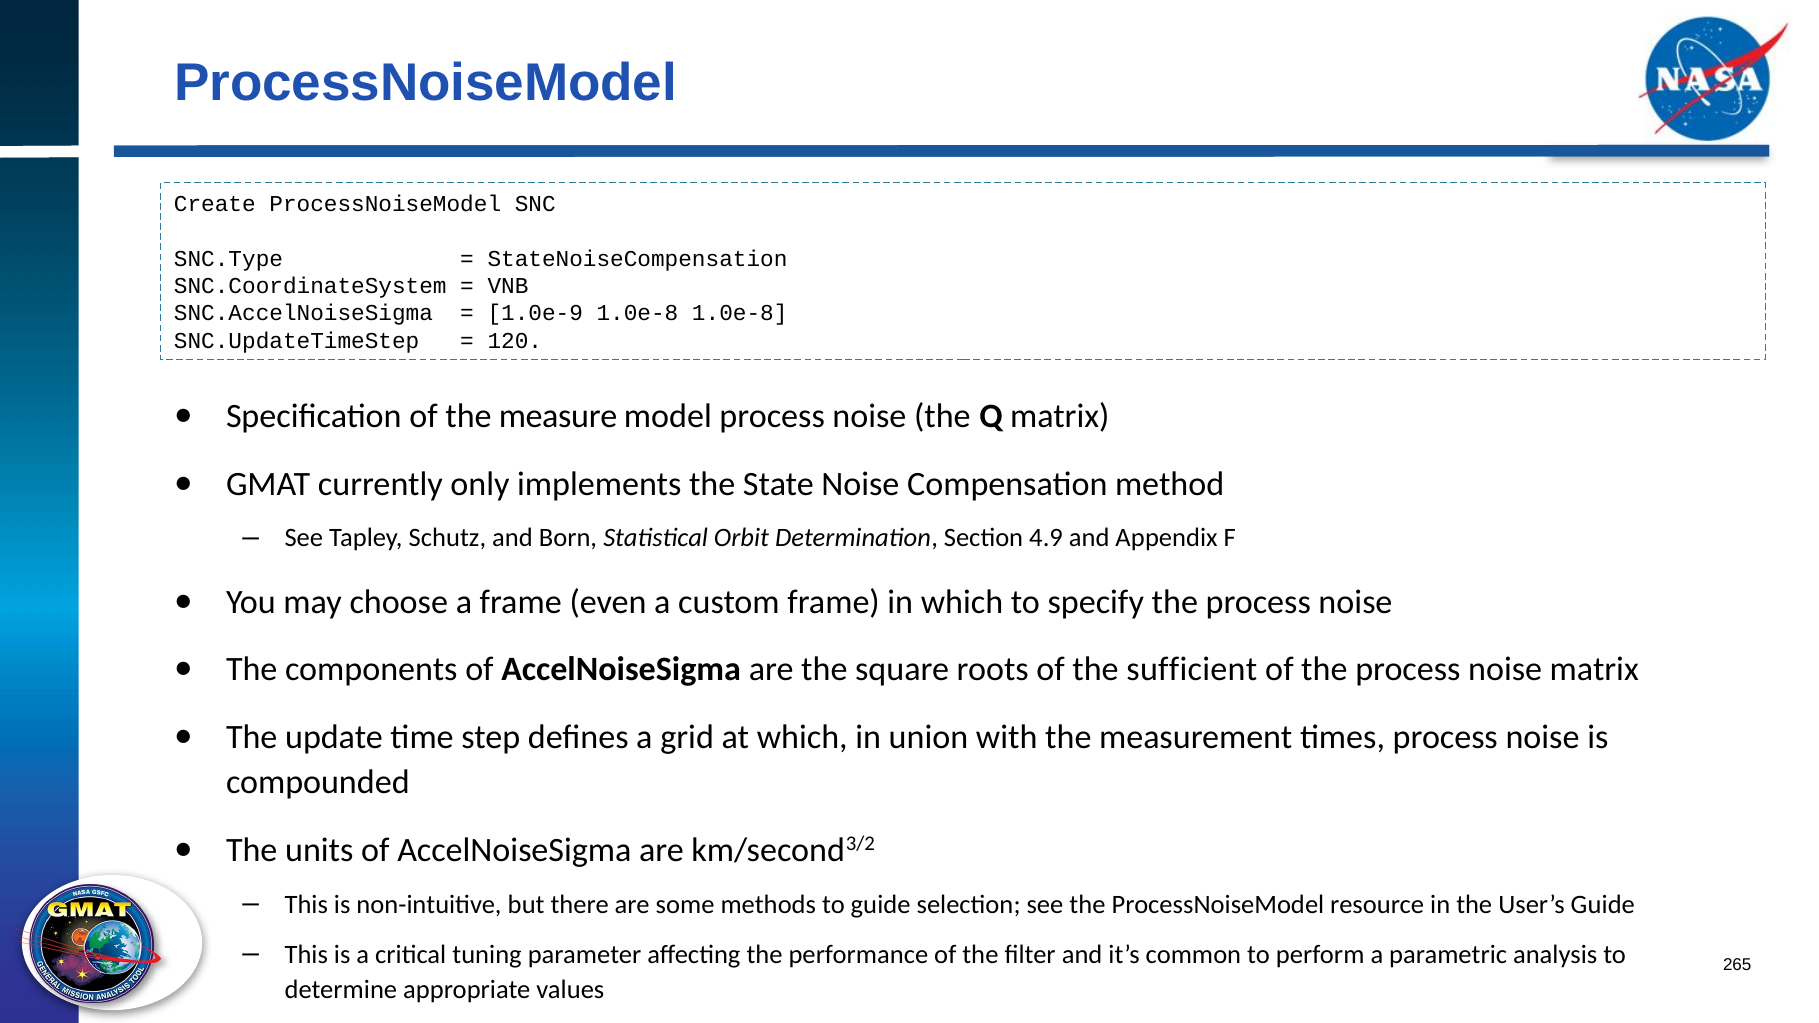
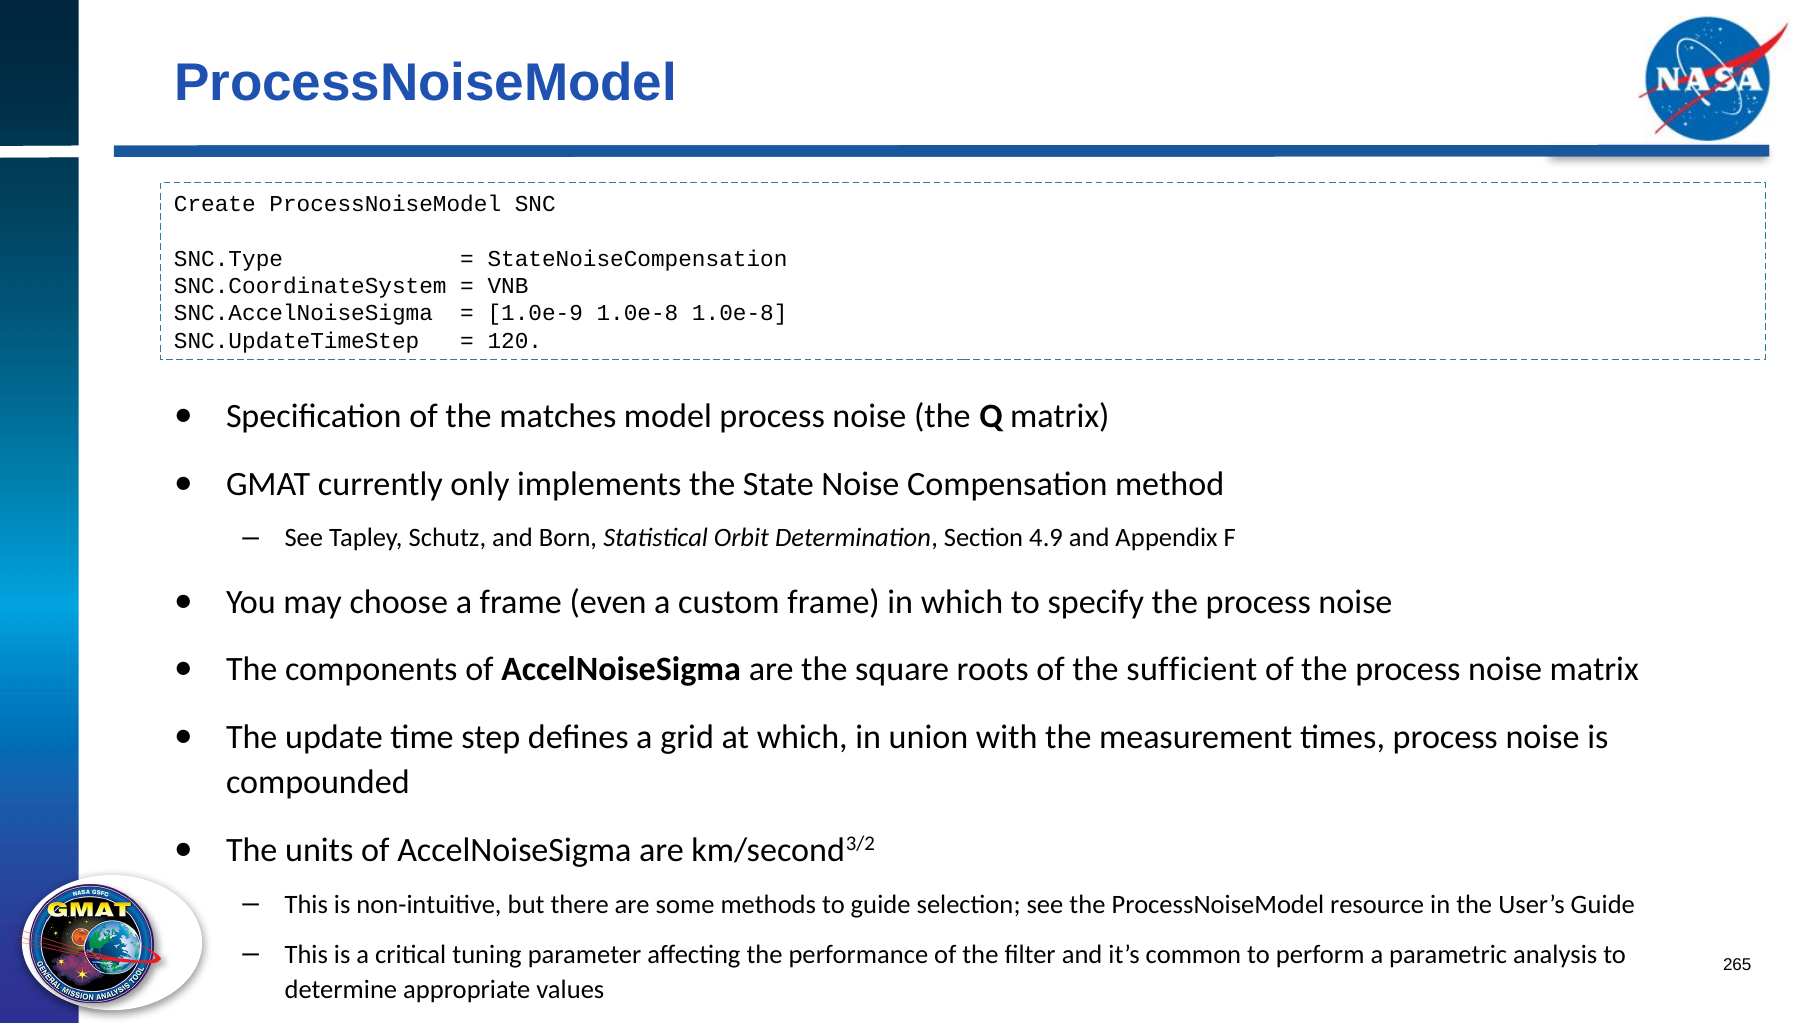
measure: measure -> matches (558, 416)
